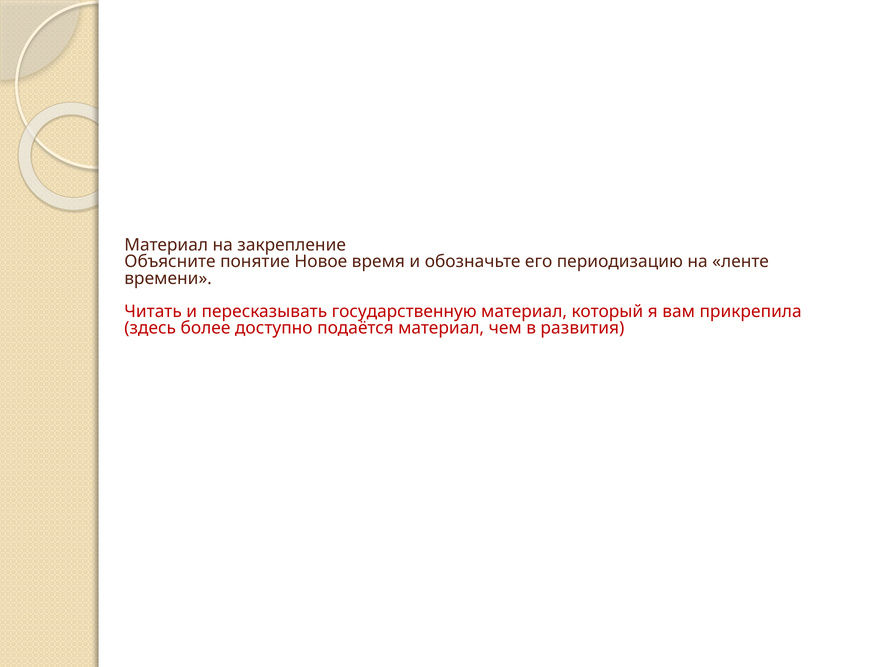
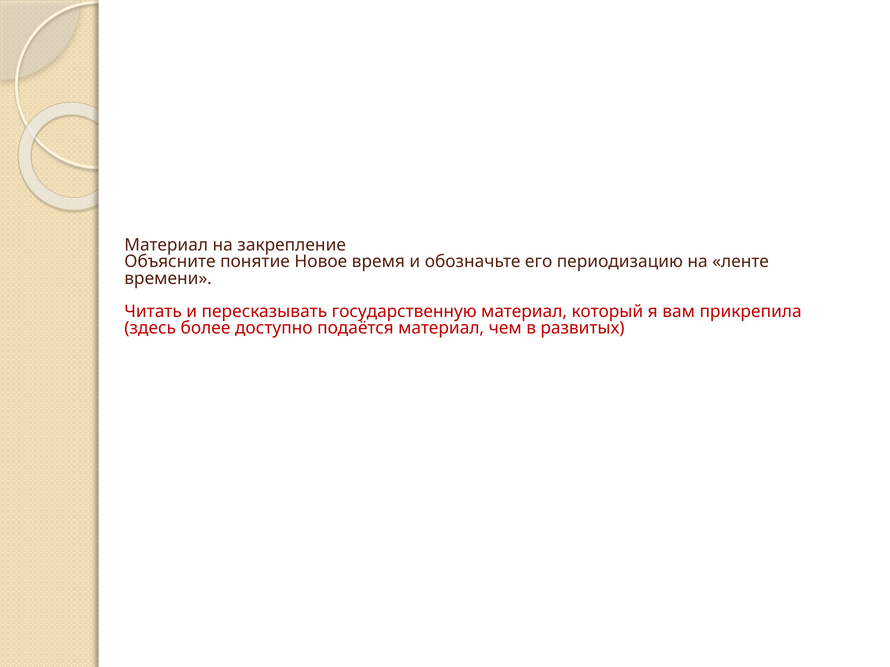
развития: развития -> развитых (583, 328)
